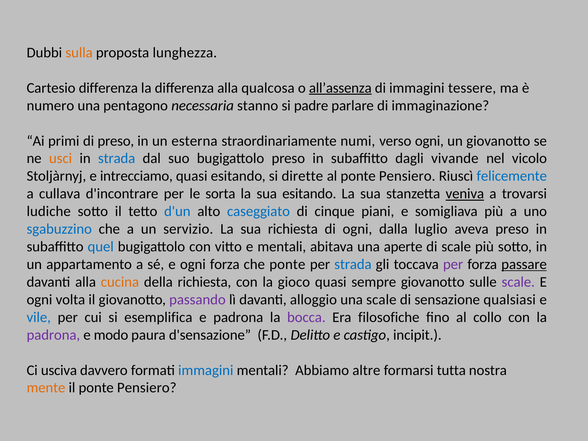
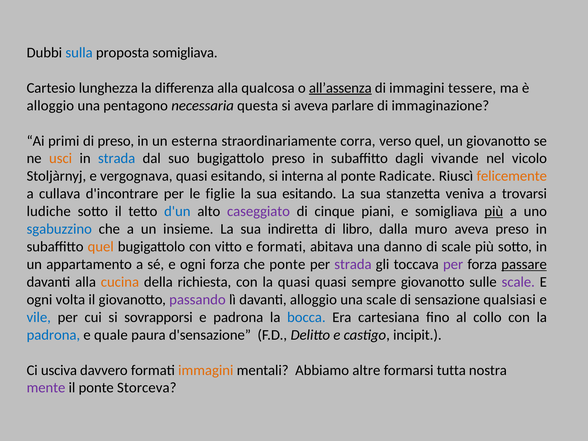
sulla colour: orange -> blue (79, 53)
proposta lunghezza: lunghezza -> somigliava (185, 53)
Cartesio differenza: differenza -> lunghezza (108, 88)
numero: numero -> alloggio (50, 106)
stanno: stanno -> questa (258, 106)
si padre: padre -> aveva (311, 106)
numi: numi -> corra (358, 141)
verso ogni: ogni -> quel (429, 141)
intrecciamo: intrecciamo -> vergognava (136, 176)
dirette: dirette -> interna (303, 176)
al ponte Pensiero: Pensiero -> Radicate (407, 176)
felicemente colour: blue -> orange (512, 176)
sorta: sorta -> figlie (220, 194)
veniva underline: present -> none (465, 194)
caseggiato colour: blue -> purple (259, 211)
più underline: none -> present (494, 211)
servizio: servizio -> insieme (188, 229)
sua richiesta: richiesta -> indiretta (293, 229)
di ogni: ogni -> libro (357, 229)
luglio: luglio -> muro (431, 229)
quel colour: blue -> orange (101, 247)
e mentali: mentali -> formati (282, 247)
aperte: aperte -> danno (403, 247)
strada colour: blue -> purple (353, 264)
la gioco: gioco -> quasi (294, 282)
esemplifica: esemplifica -> sovrapporsi (158, 317)
bocca colour: purple -> blue (306, 317)
filosofiche: filosofiche -> cartesiana (389, 317)
padrona colour: purple -> blue (53, 335)
modo: modo -> quale (111, 335)
immagini colour: blue -> orange (206, 370)
mente colour: orange -> purple (46, 388)
il ponte Pensiero: Pensiero -> Storceva (147, 388)
